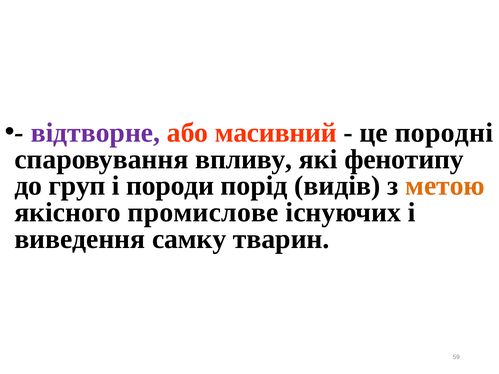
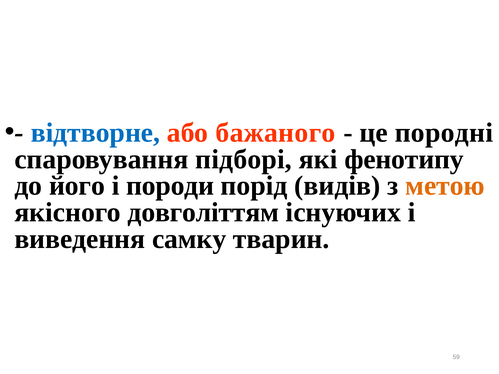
відтворне colour: purple -> blue (95, 133)
масивний: масивний -> бажаного (275, 133)
впливу: впливу -> підборі (244, 159)
груп: груп -> його (77, 186)
промислове: промислове -> довголіттям (203, 213)
